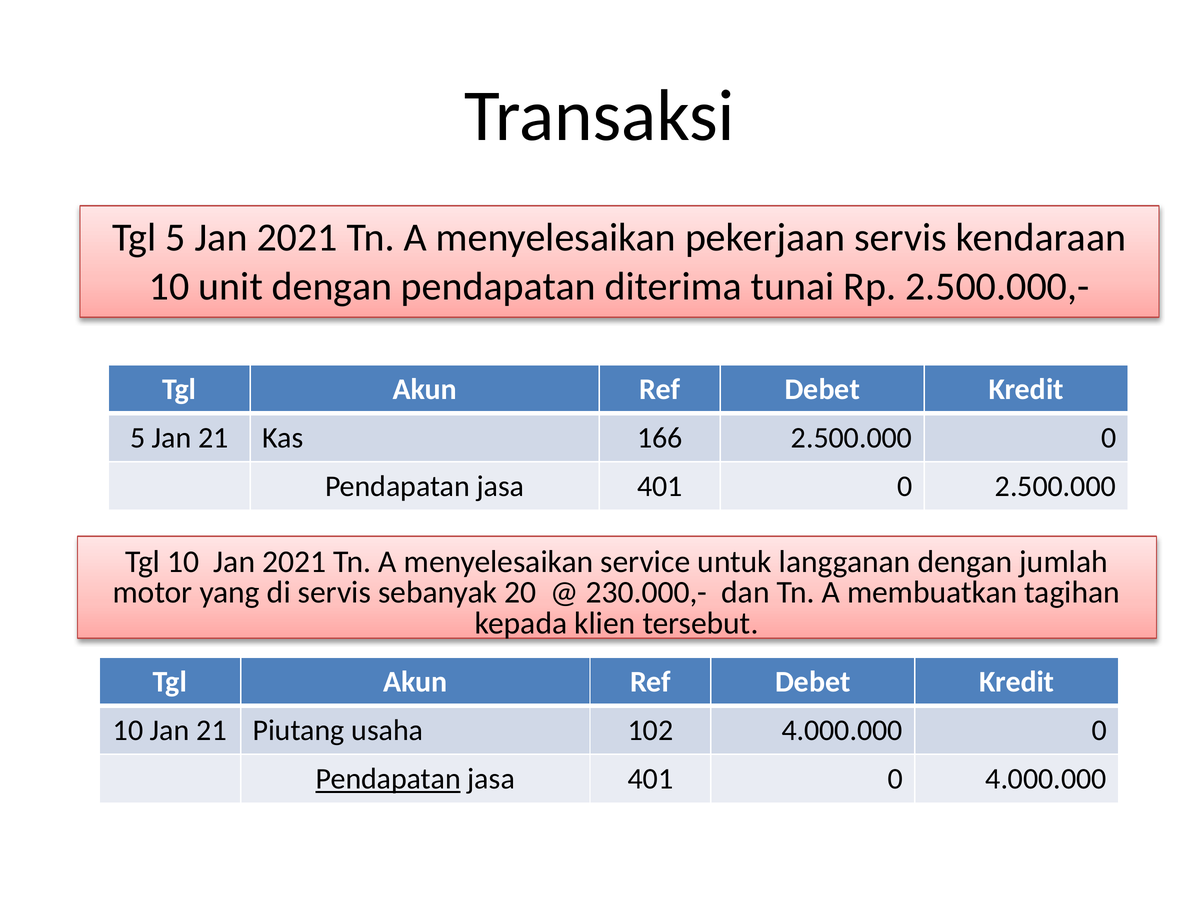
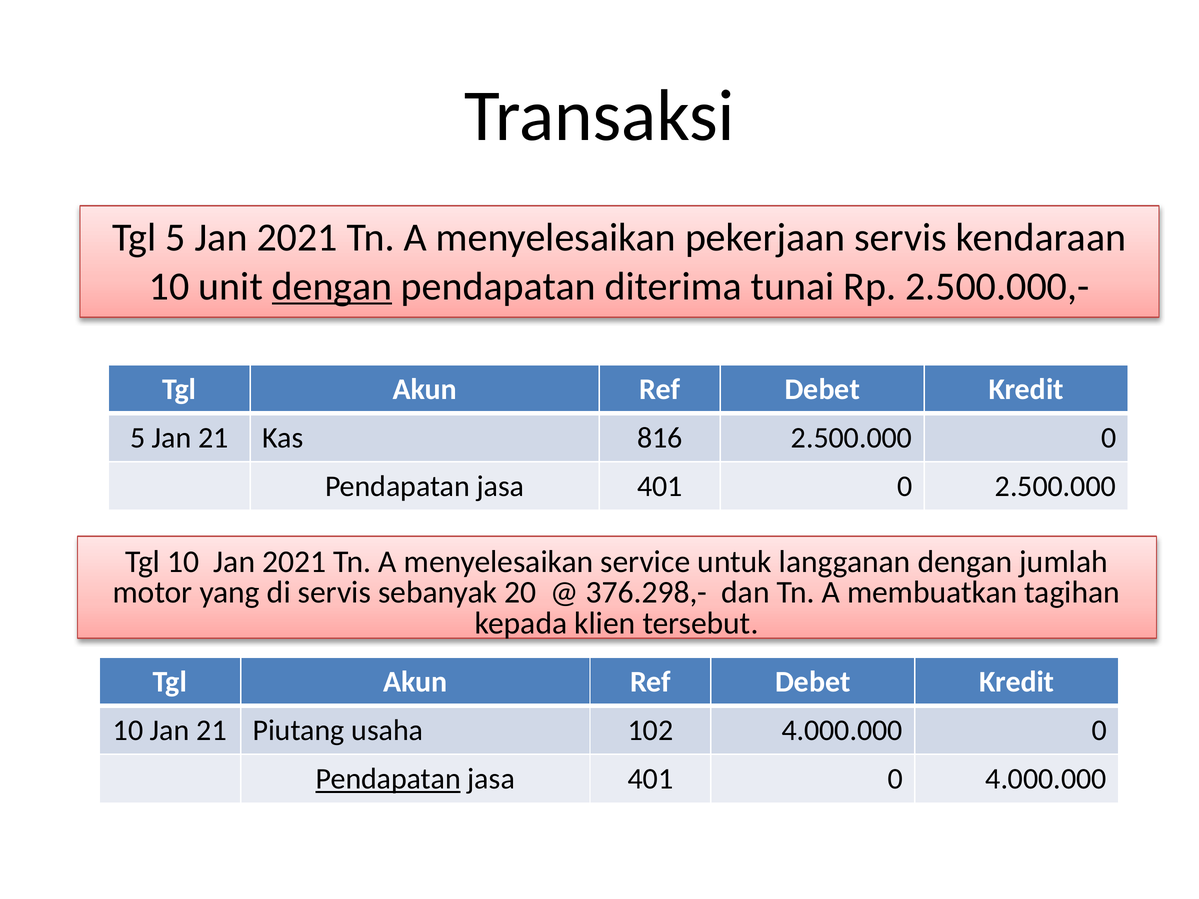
dengan underline: none -> present (332, 286)
166: 166 -> 816 (660, 438)
230.000,-: 230.000,- -> 376.298,- (646, 593)
